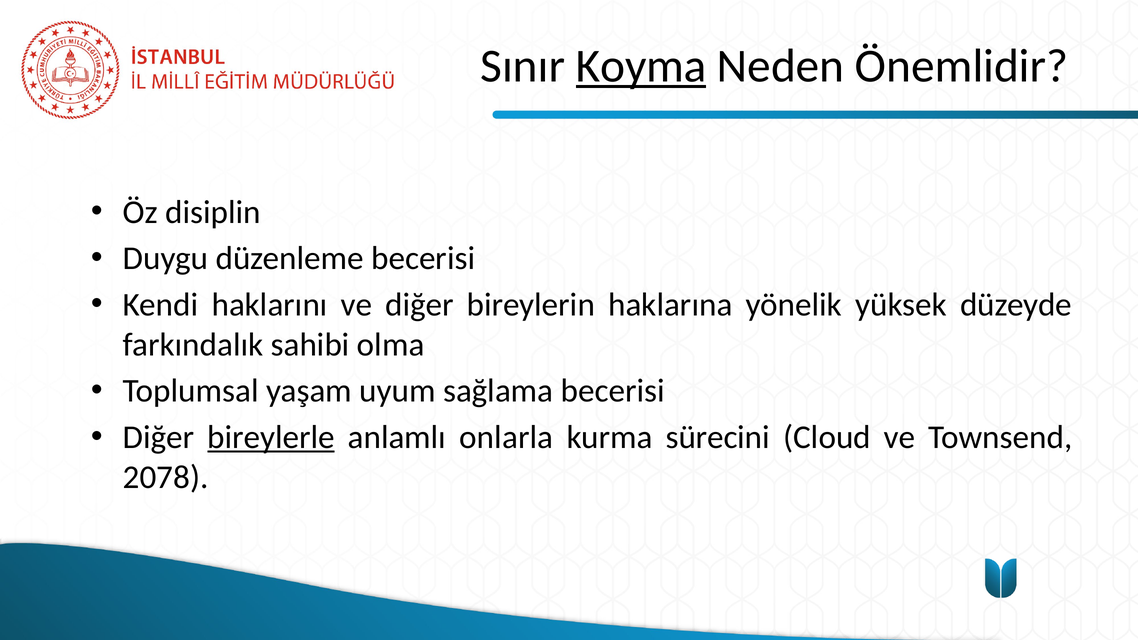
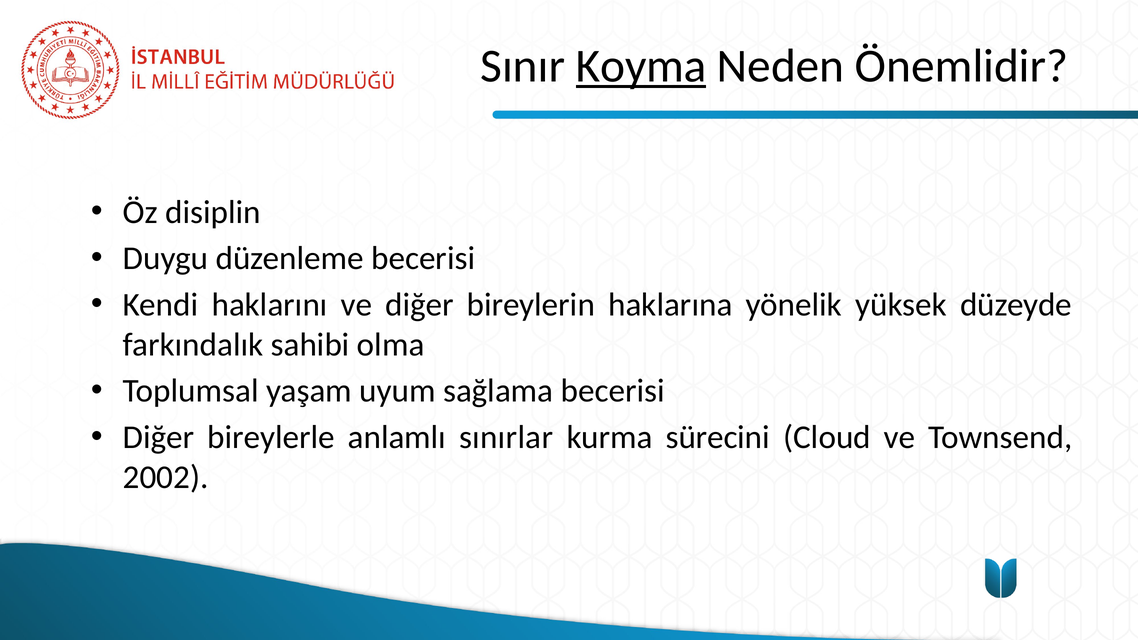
bireylerle underline: present -> none (271, 437)
onlarla: onlarla -> sınırlar (506, 437)
2078: 2078 -> 2002 (166, 477)
